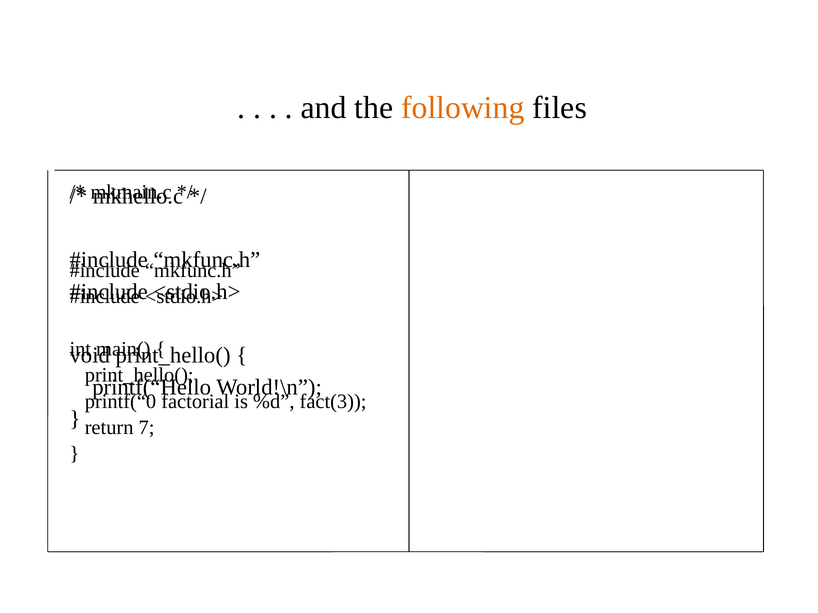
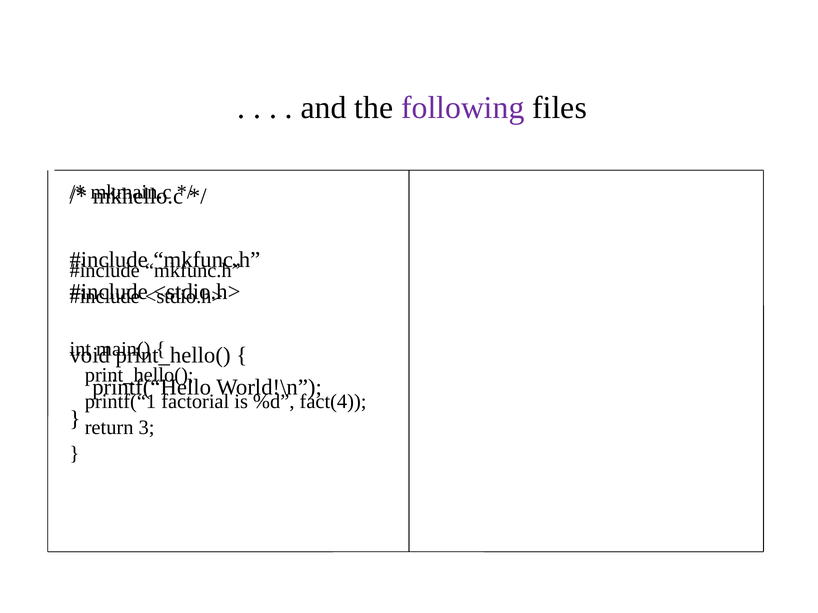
following colour: orange -> purple (463, 108)
printf(“0: printf(“0 -> printf(“1 (120, 402)
fact(3: fact(3 -> fact(4 (333, 402)
7: 7 -> 3 (147, 428)
